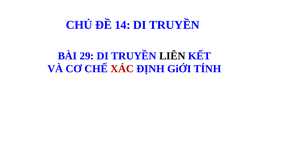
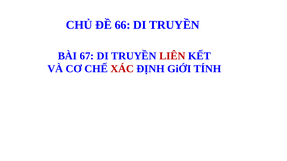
14: 14 -> 66 (123, 25)
29: 29 -> 67 (87, 56)
LIÊN colour: black -> red (172, 56)
